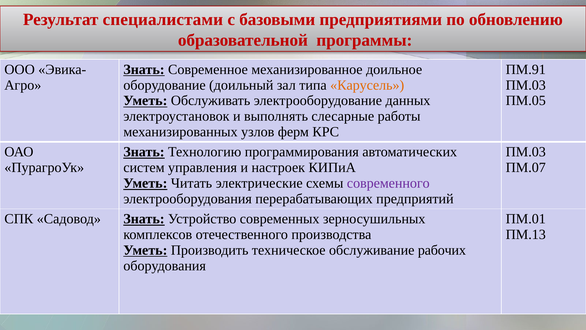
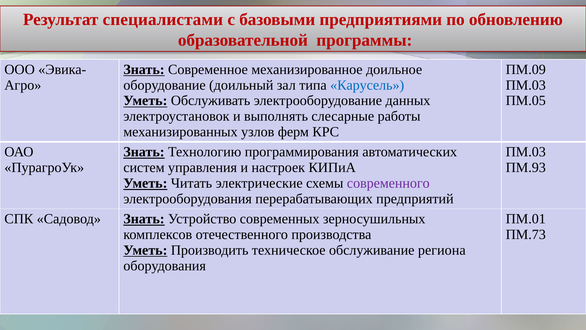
ПМ.91: ПМ.91 -> ПМ.09 (526, 69)
Карусель colour: orange -> blue (367, 85)
ПМ.07: ПМ.07 -> ПМ.93 (526, 167)
ПМ.13: ПМ.13 -> ПМ.73 (526, 234)
рабочих: рабочих -> региона (442, 250)
